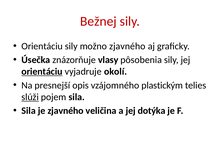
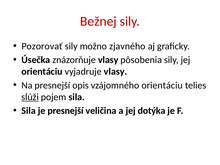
Orientáciu: Orientáciu -> Pozorovať (42, 46)
orientáciu underline: present -> none (42, 72)
vyjadruje okolí: okolí -> vlasy (116, 72)
vzájomného plastickým: plastickým -> orientáciu (162, 85)
je zjavného: zjavného -> presnejší (66, 111)
